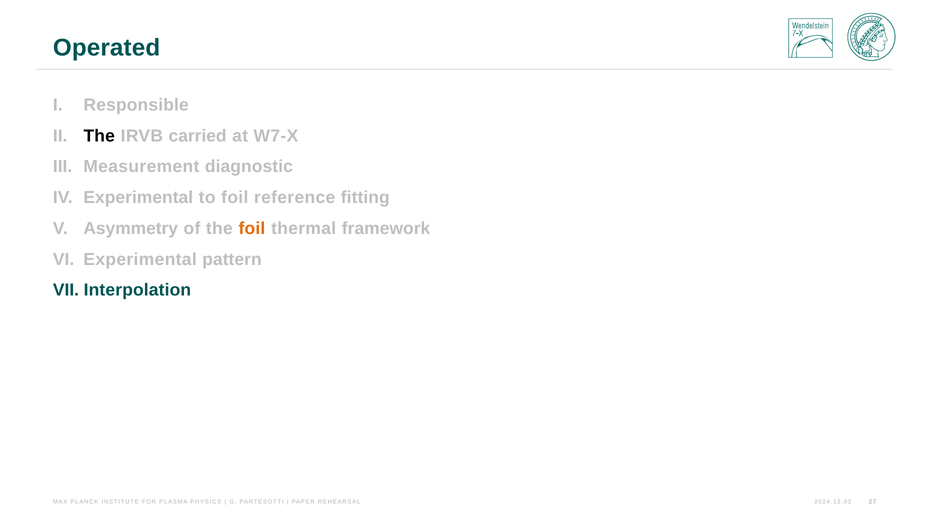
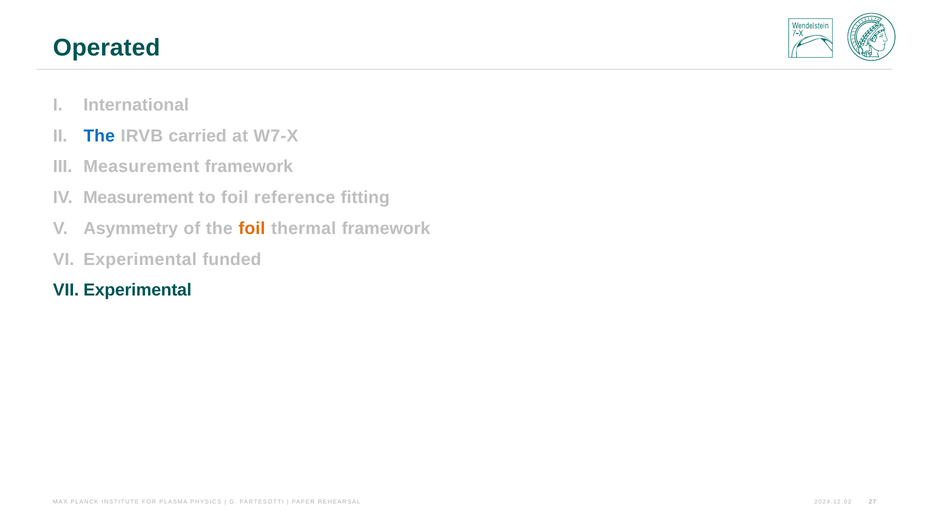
Responsible: Responsible -> International (136, 105)
The colour: black -> blue (99, 136)
Measurement diagnostic: diagnostic -> framework (249, 167)
Experimental: Experimental -> Measurement (138, 198)
pattern: pattern -> funded (232, 260)
Interpolation: Interpolation -> Experimental (138, 290)
